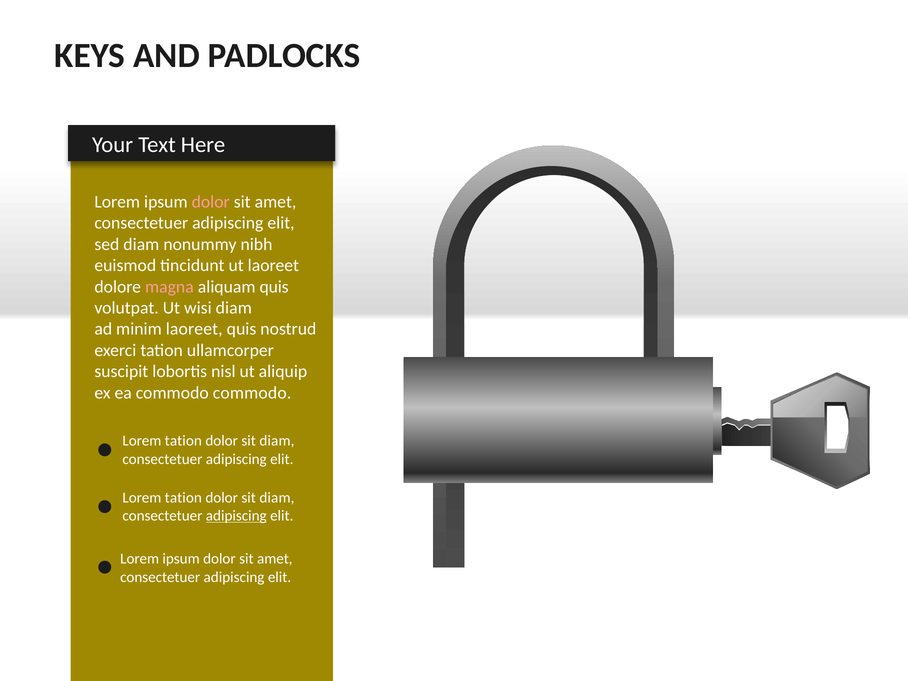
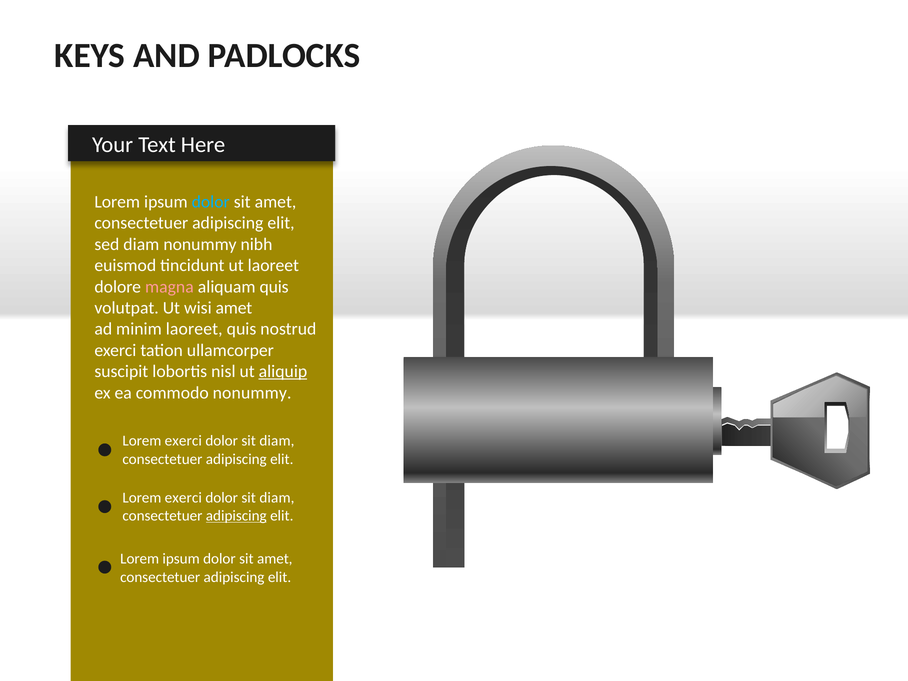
dolor colour: pink -> light blue (211, 202)
wisi diam: diam -> amet (234, 308)
aliquip underline: none -> present (283, 371)
commodo commodo: commodo -> nonummy (252, 393)
tation: tation -> exerci (183, 441)
tation: tation -> exerci (183, 498)
